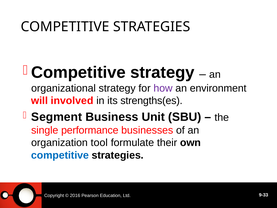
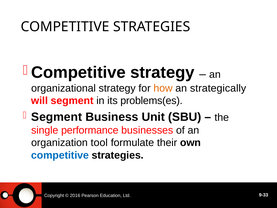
how colour: purple -> orange (163, 88)
environment: environment -> strategically (218, 88)
will involved: involved -> segment (72, 101)
strengths(es: strengths(es -> problems(es (151, 101)
